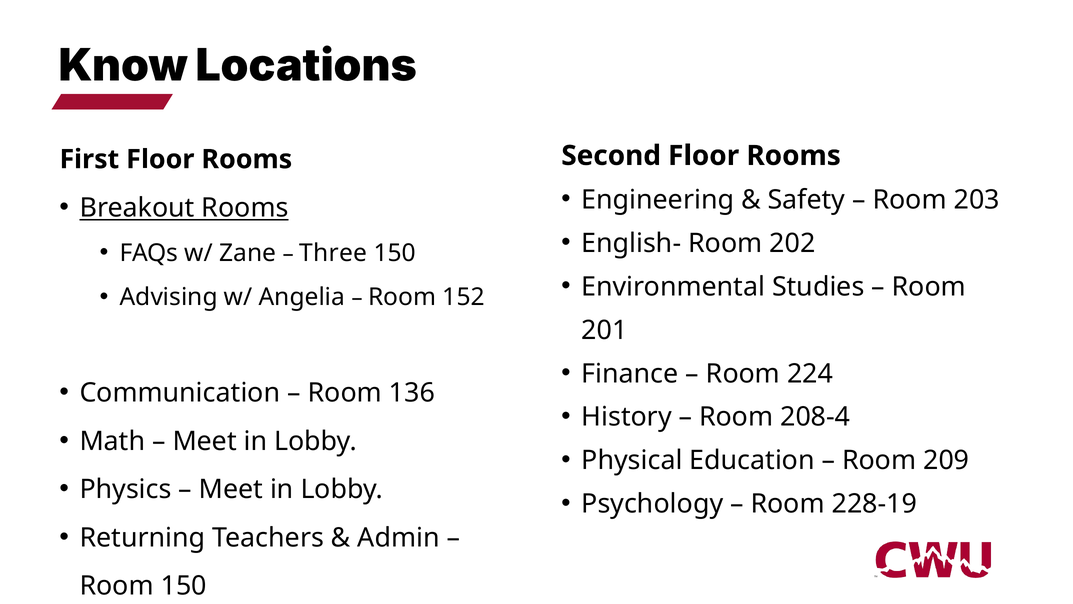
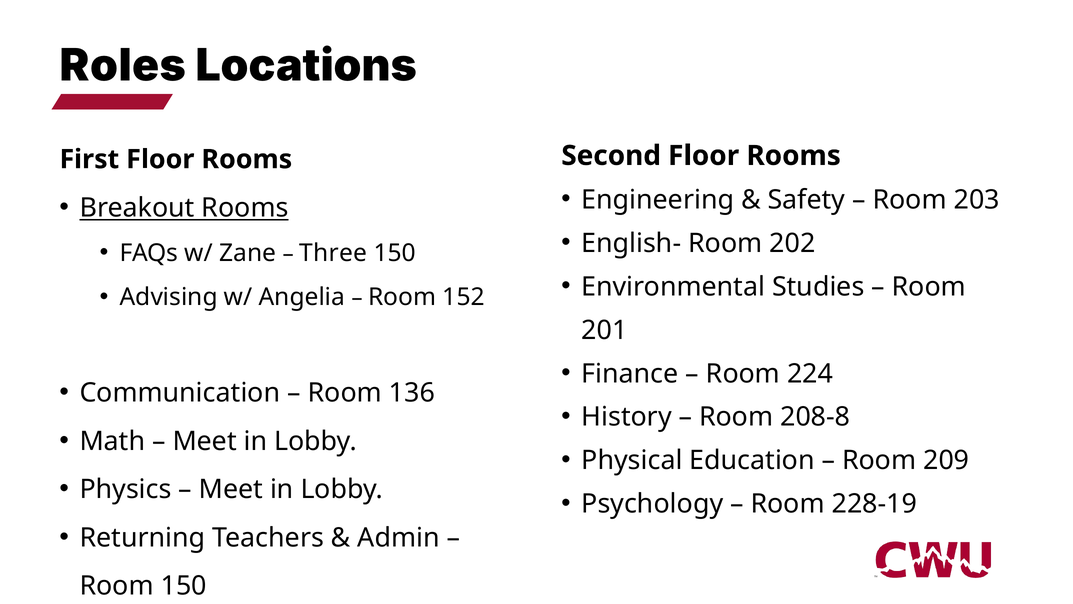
Know: Know -> Roles (123, 66)
208-4: 208-4 -> 208-8 (815, 417)
